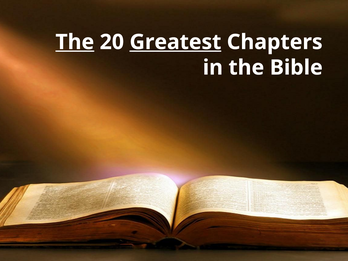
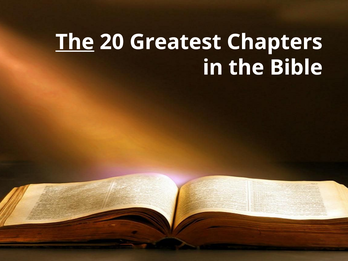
Greatest underline: present -> none (175, 42)
